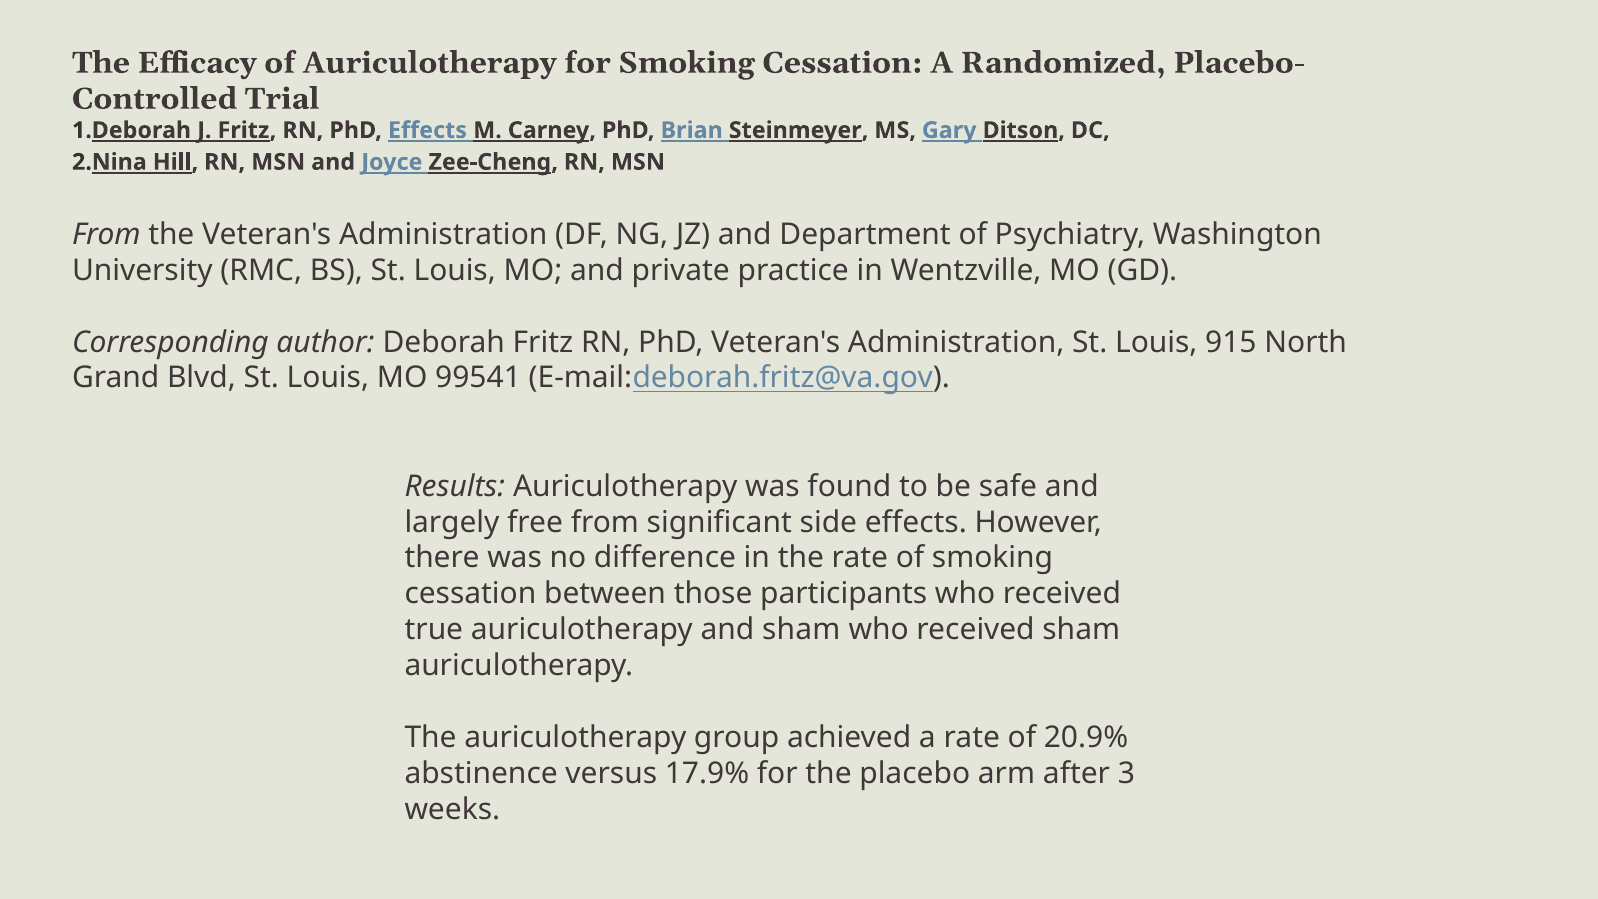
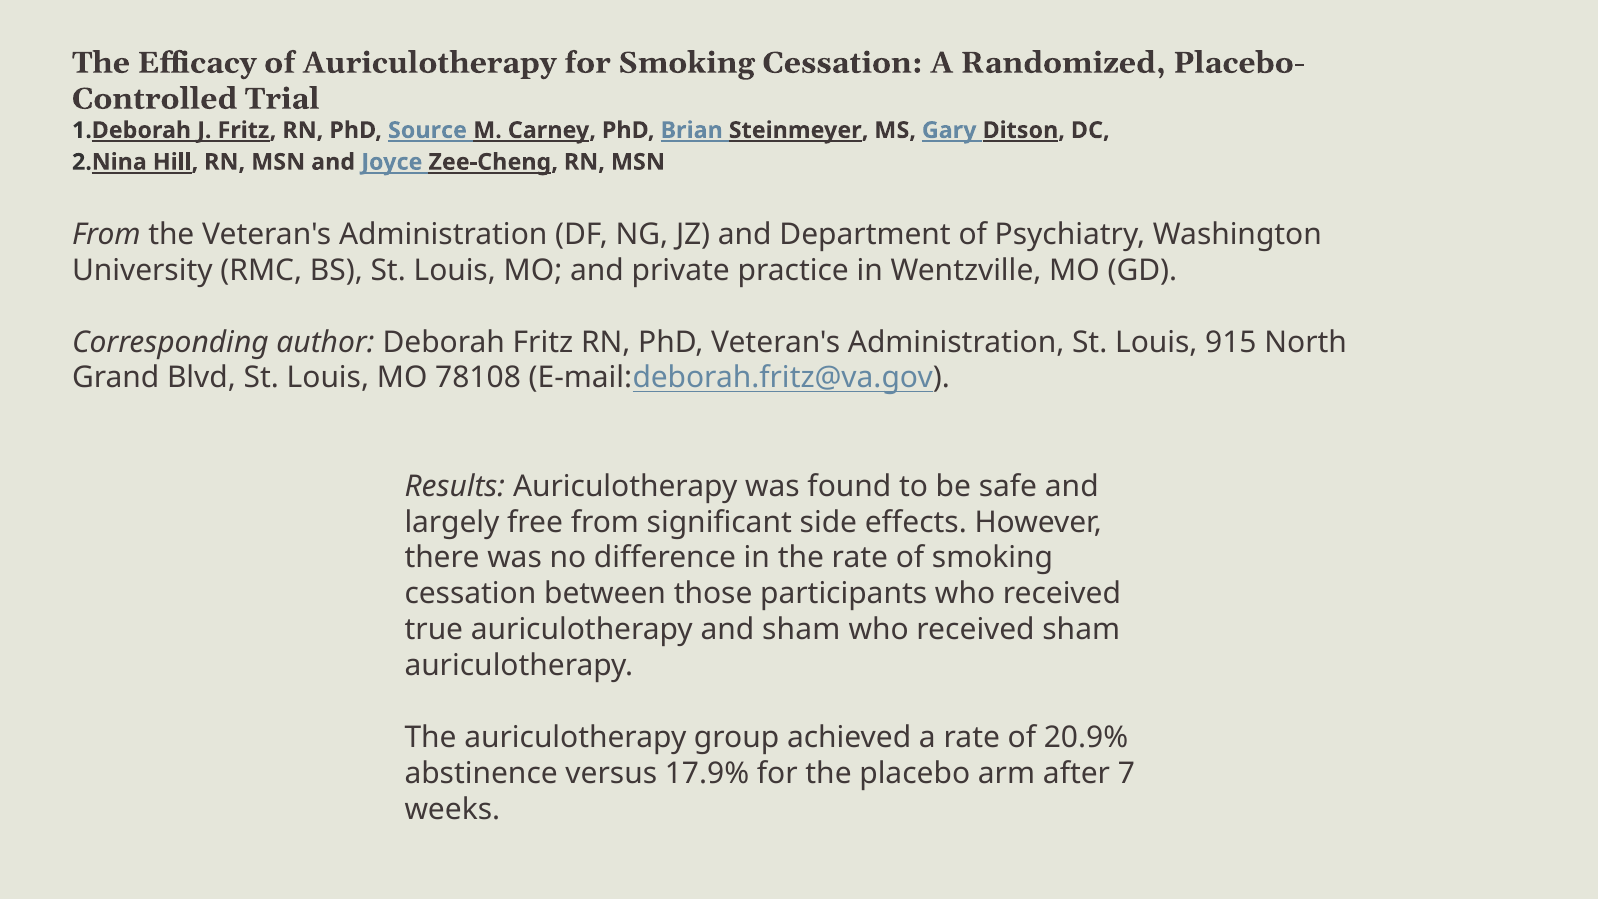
PhD Effects: Effects -> Source (427, 130)
99541: 99541 -> 78108 (478, 378)
3: 3 -> 7 (1126, 774)
